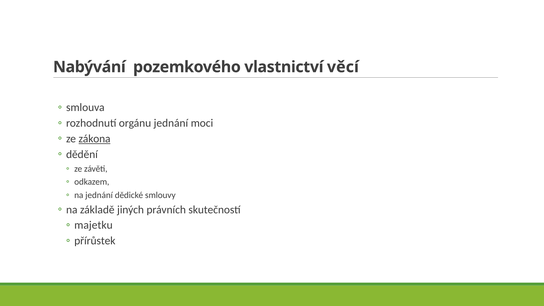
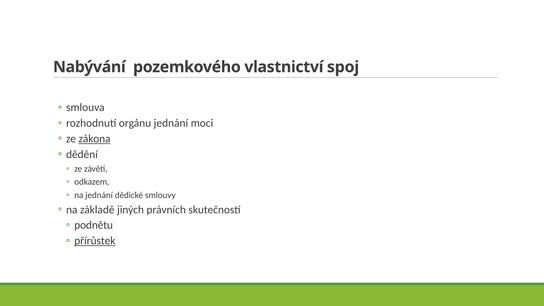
věcí: věcí -> spoj (343, 67)
majetku: majetku -> podnětu (94, 225)
přírůstek underline: none -> present (95, 241)
